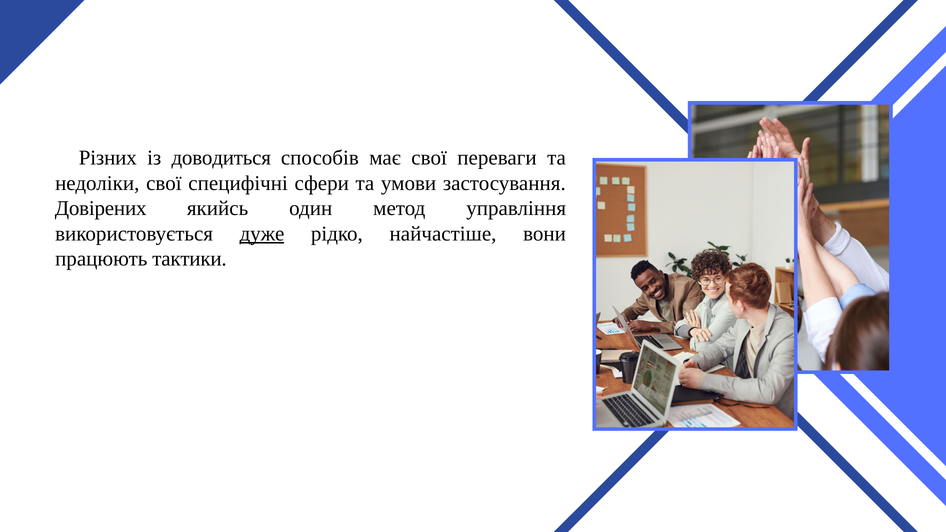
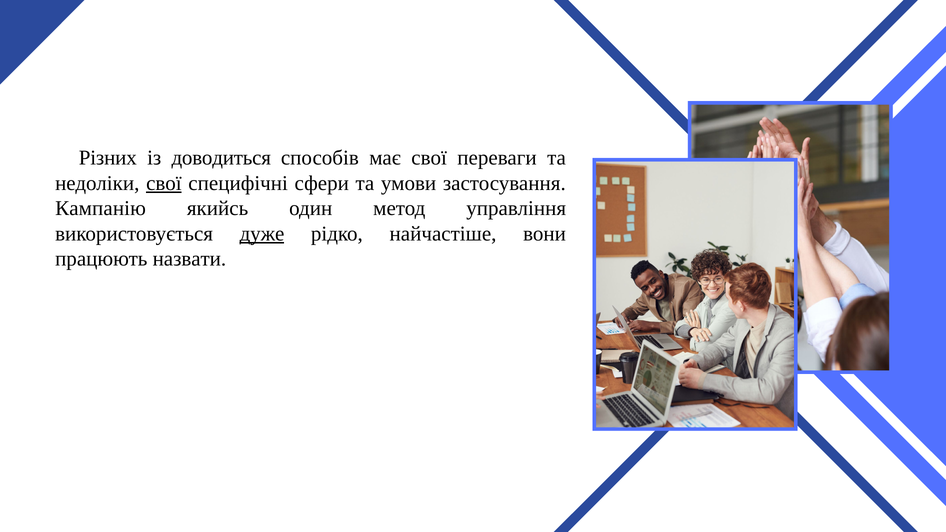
свої underline: none -> present (164, 183)
Довірених: Довірених -> Кампанію (101, 208)
тактики: тактики -> назвати (189, 259)
